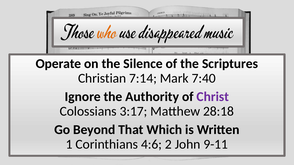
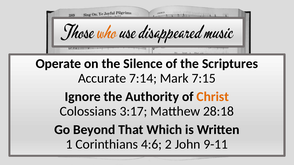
Christian: Christian -> Accurate (102, 78)
7:40: 7:40 -> 7:15 (204, 78)
Christ colour: purple -> orange (213, 97)
